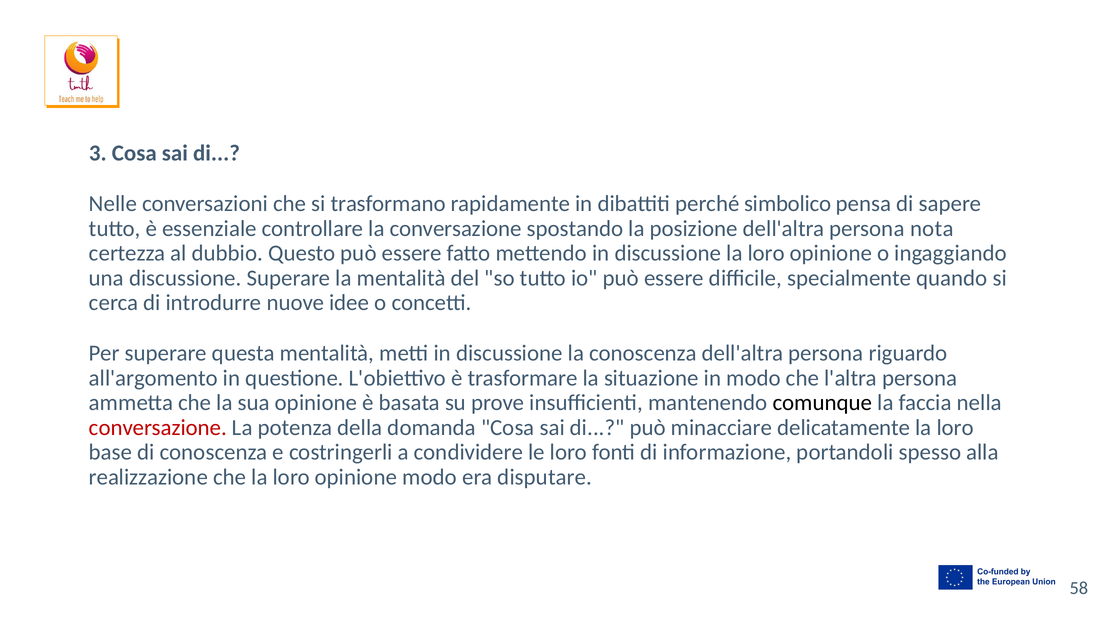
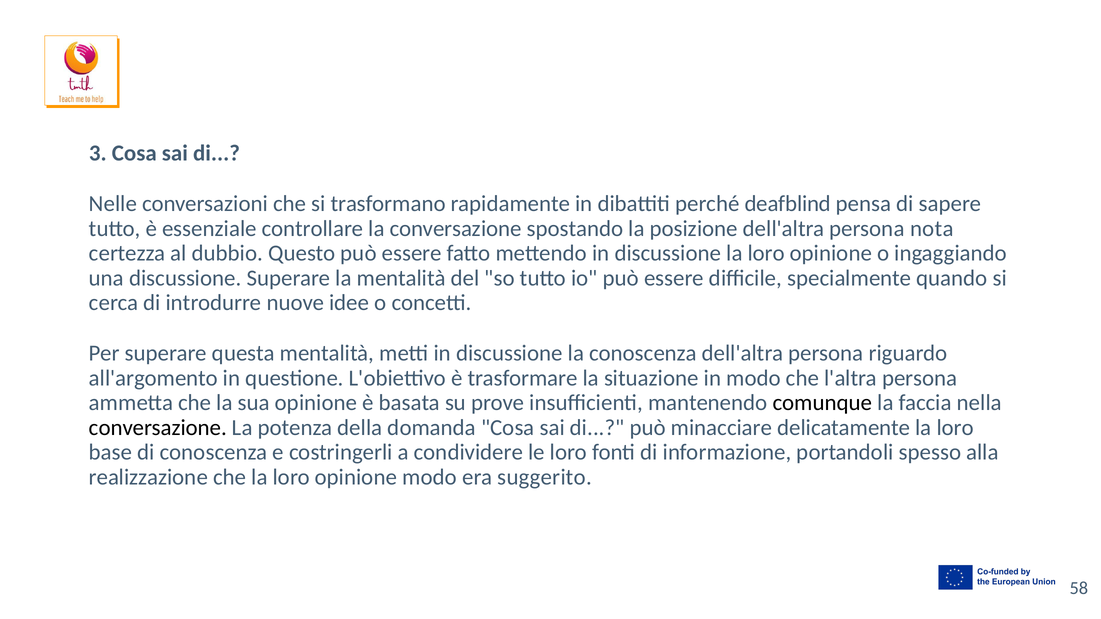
simbolico: simbolico -> deafblind (788, 204)
conversazione colour: red -> black (158, 428)
disputare: disputare -> suggerito (545, 477)
